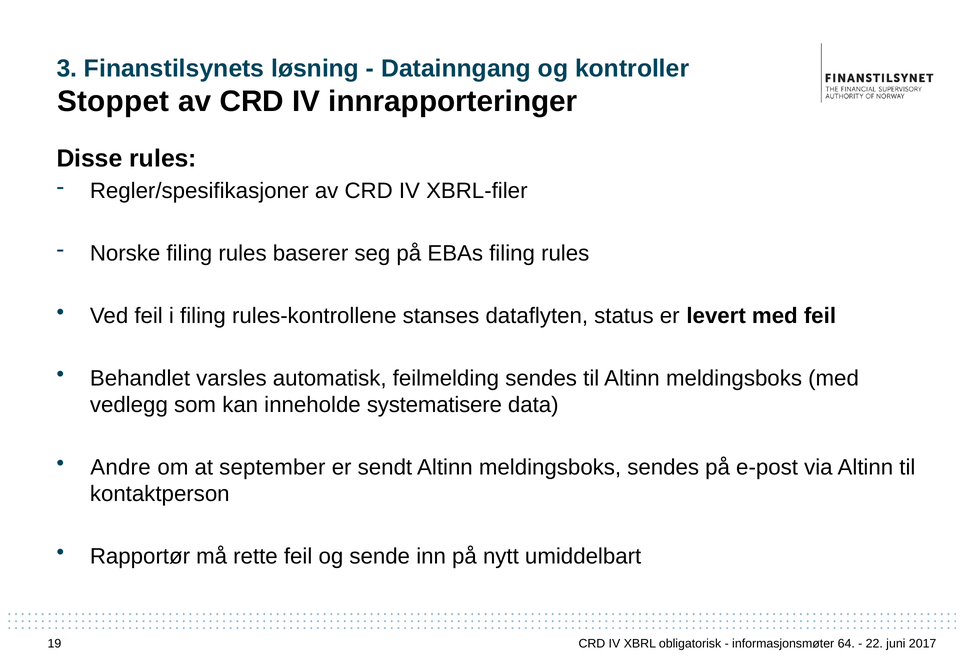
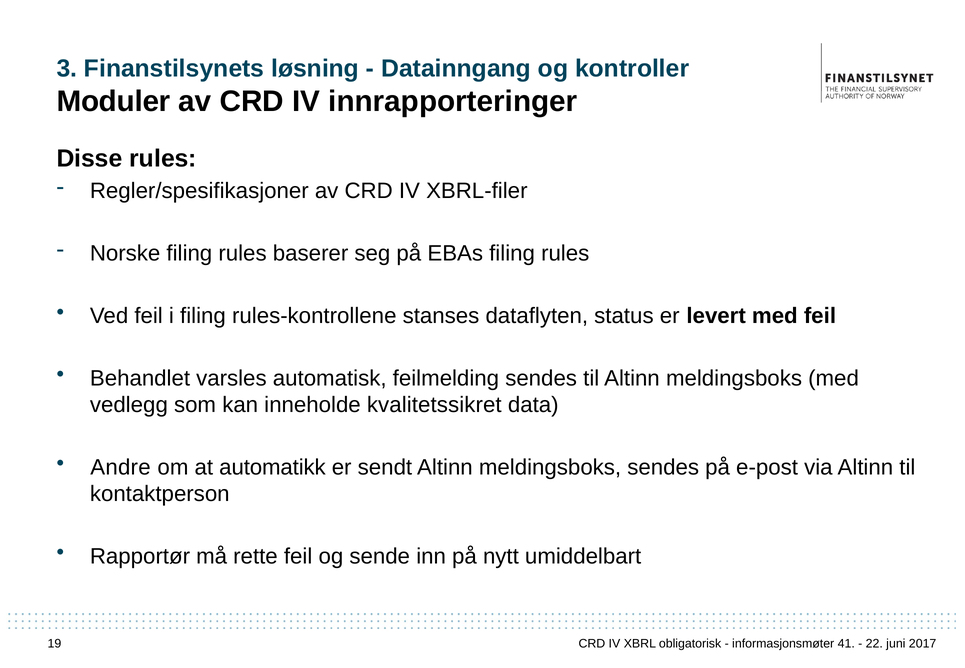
Stoppet: Stoppet -> Moduler (113, 102)
systematisere: systematisere -> kvalitetssikret (434, 405)
september: september -> automatikk (272, 467)
64: 64 -> 41 (846, 644)
